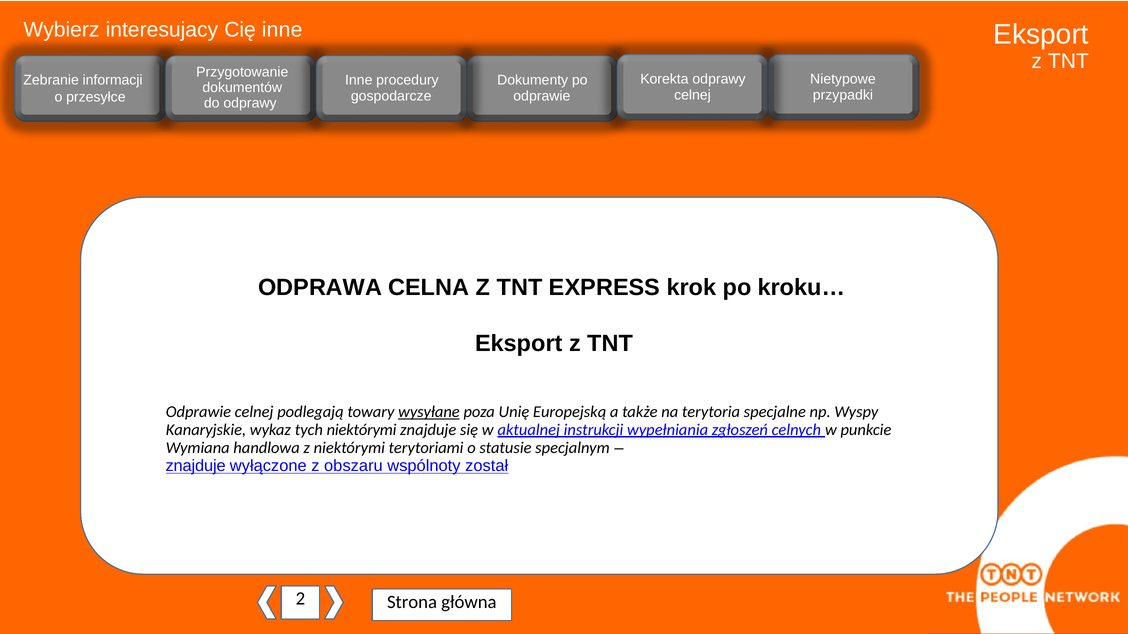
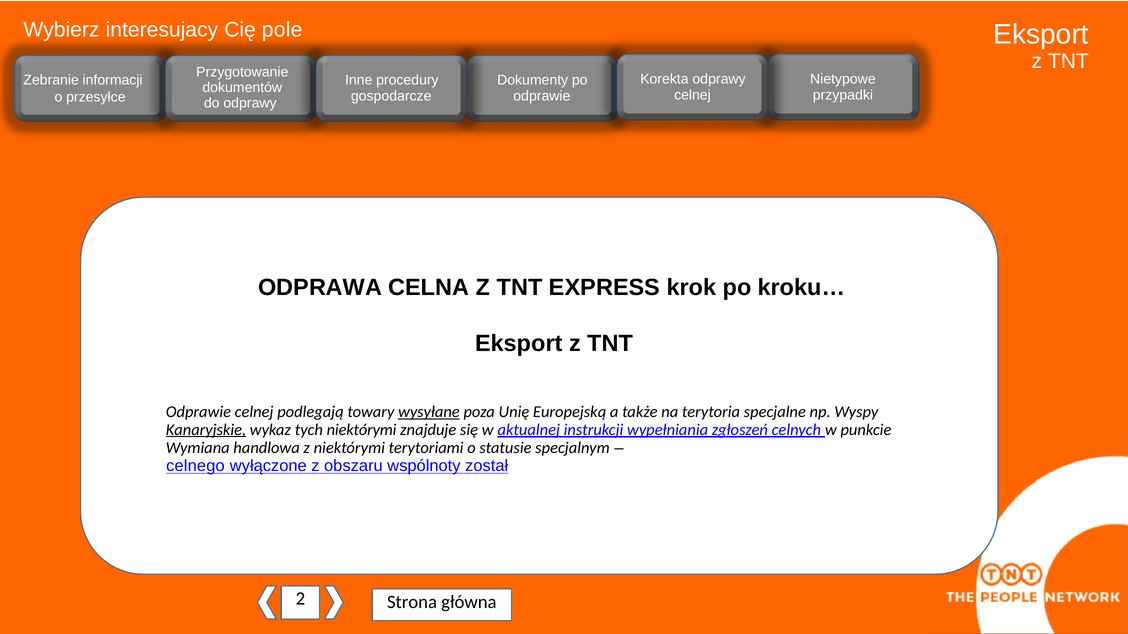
Cię inne: inne -> pole (282, 30)
Kanaryjskie underline: none -> present (206, 430)
znajduje: znajduje -> celnego (195, 466)
